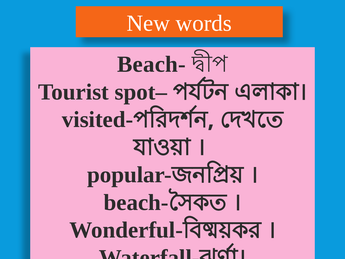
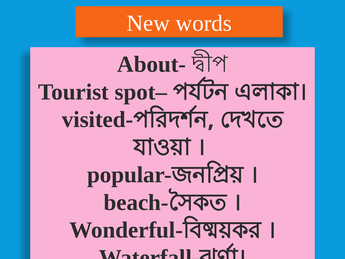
Beach-: Beach- -> About- (152, 64)
